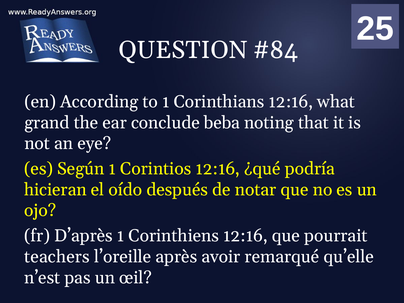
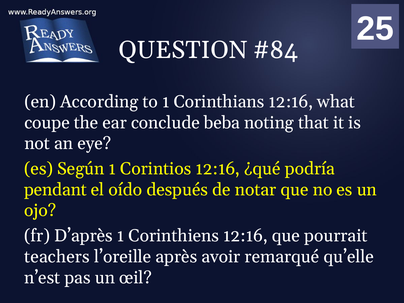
grand: grand -> coupe (47, 123)
hicieran: hicieran -> pendant (56, 190)
